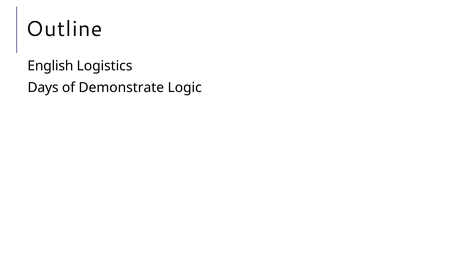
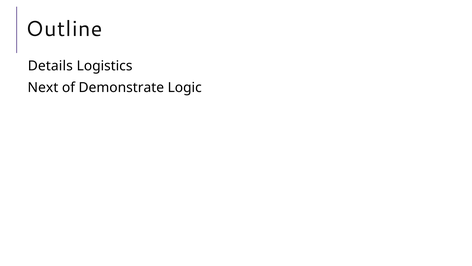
English: English -> Details (50, 66)
Days: Days -> Next (43, 88)
